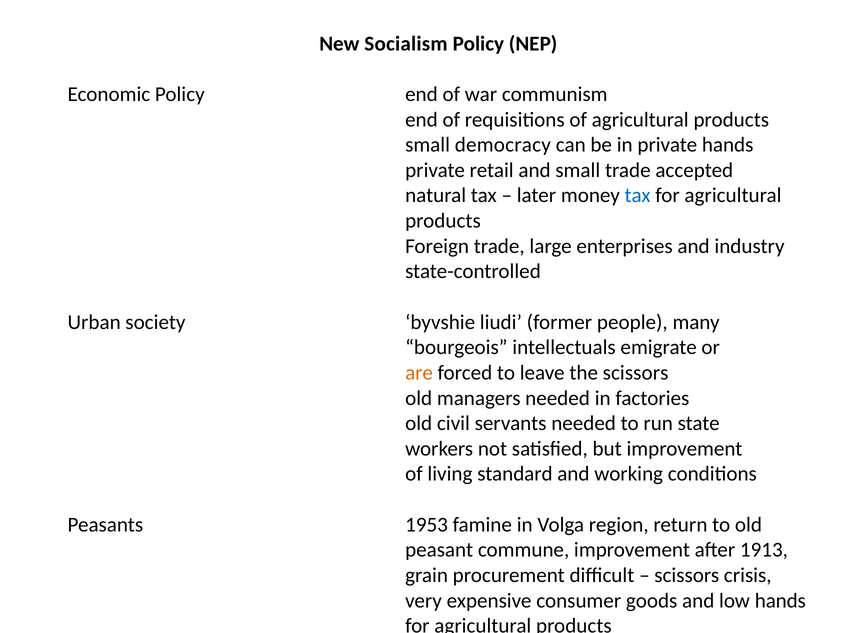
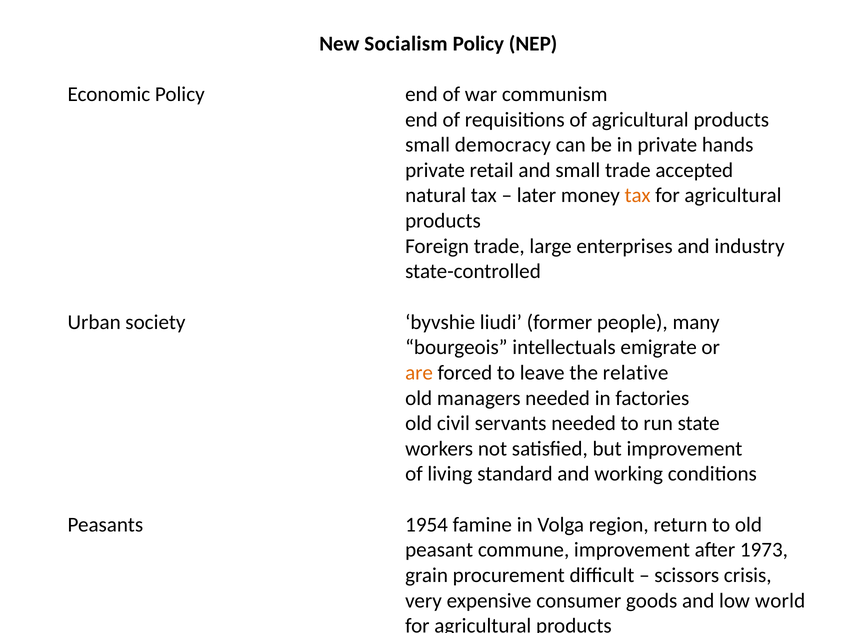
tax colour: blue -> orange (638, 195)
the scissors: scissors -> relative (636, 373)
1953: 1953 -> 1954 (427, 525)
1913: 1913 -> 1973 (764, 550)
low hands: hands -> world (780, 601)
